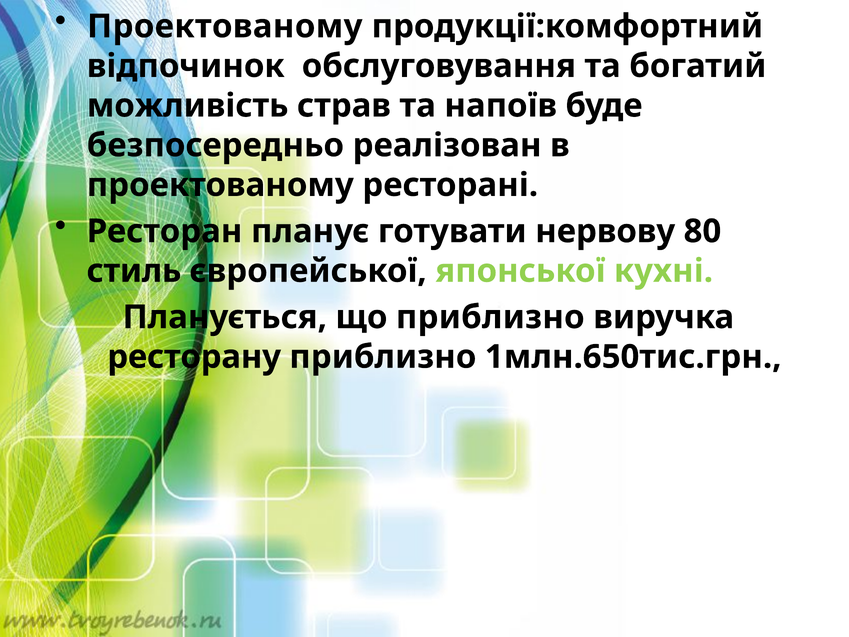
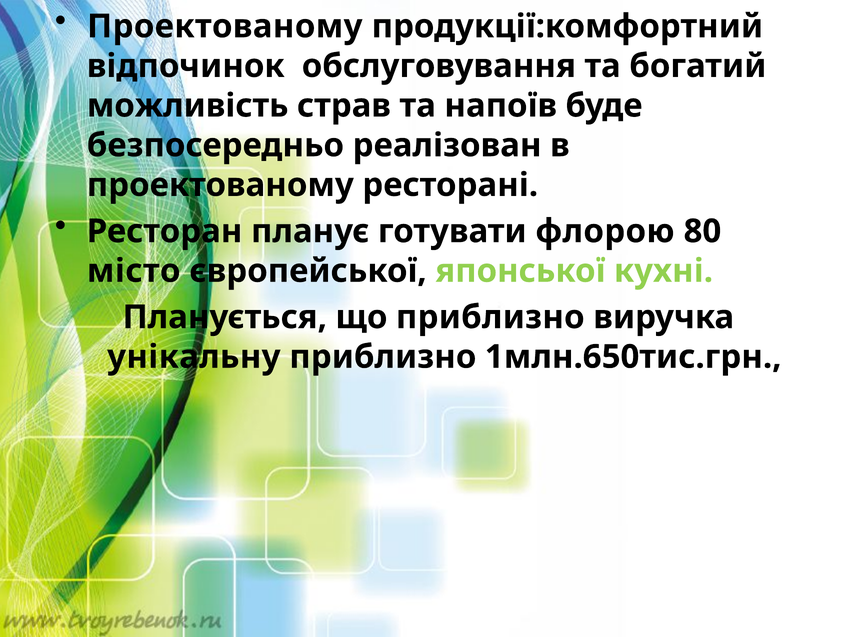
нервову: нервову -> флорою (605, 231)
стиль: стиль -> місто (134, 271)
ресторану: ресторану -> унікальну (194, 357)
